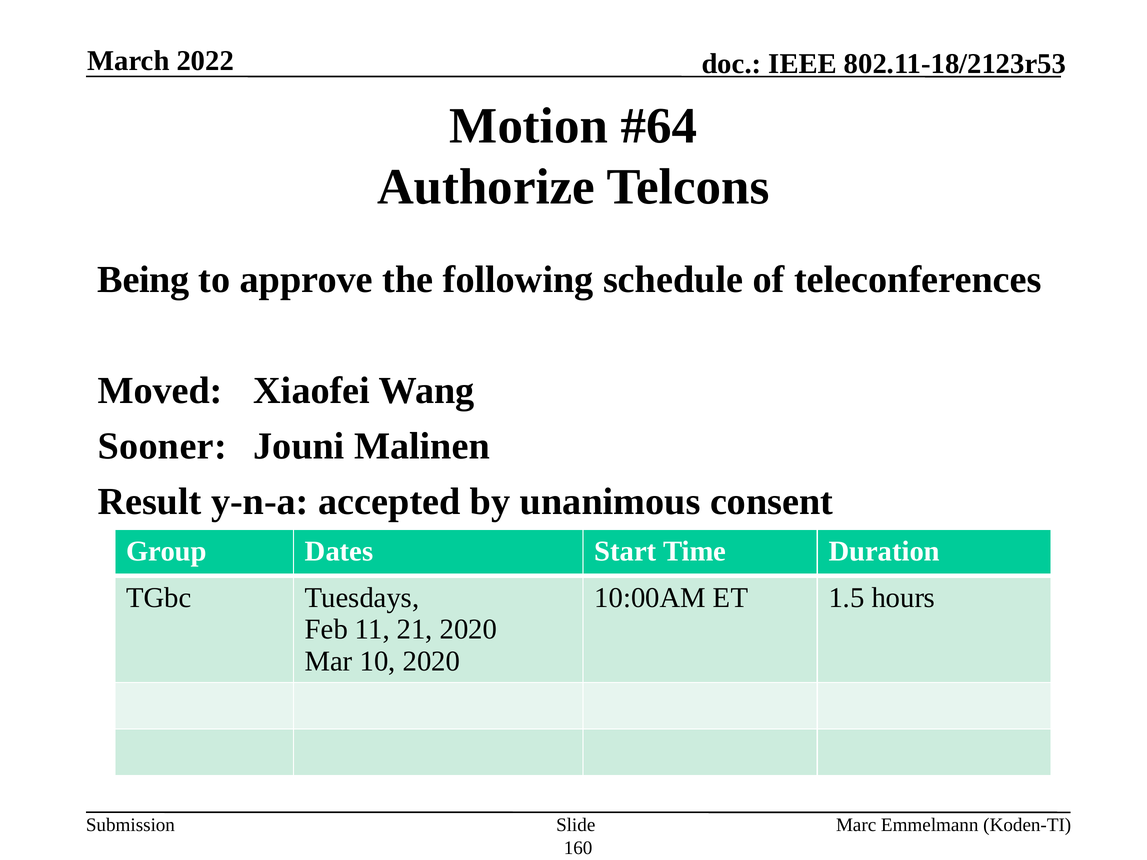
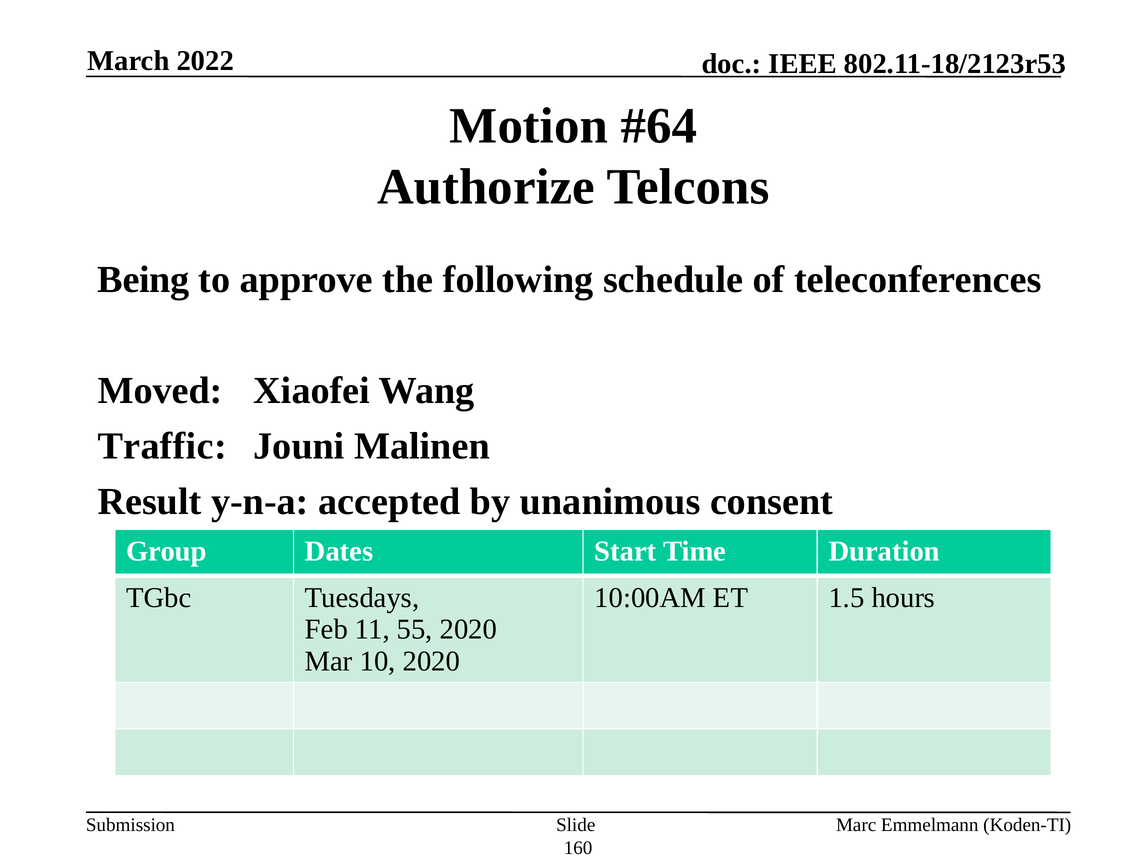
Sooner: Sooner -> Traffic (162, 446)
21: 21 -> 55 (415, 630)
